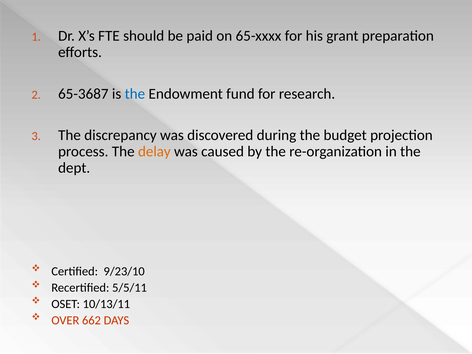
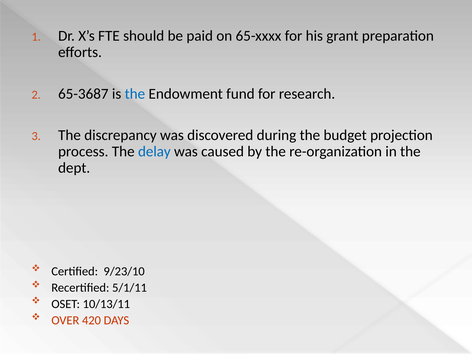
delay colour: orange -> blue (154, 151)
5/5/11: 5/5/11 -> 5/1/11 (130, 288)
662: 662 -> 420 (91, 320)
